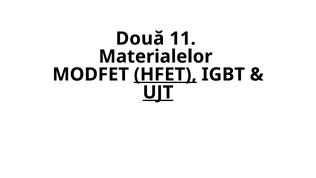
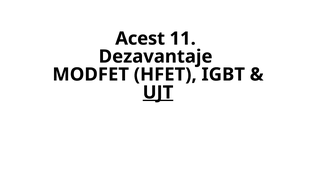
Două: Două -> Acest (140, 39)
Materialelor: Materialelor -> Dezavantaje (156, 56)
HFET underline: present -> none (165, 74)
